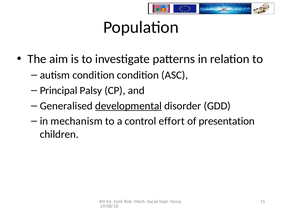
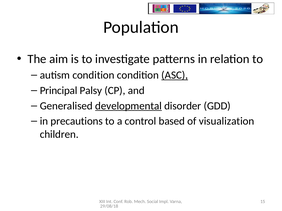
ASC underline: none -> present (175, 75)
mechanism: mechanism -> precautions (77, 121)
effort: effort -> based (172, 121)
presentation: presentation -> visualization (227, 121)
